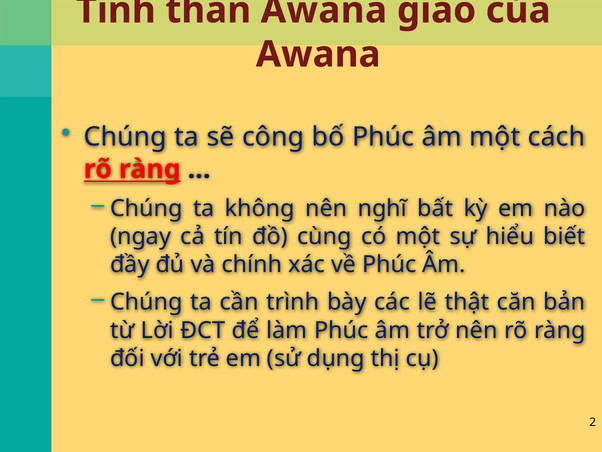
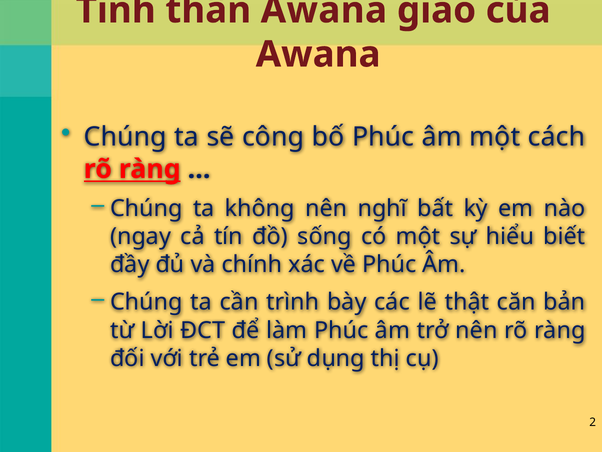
cùng: cùng -> sống (324, 236)
